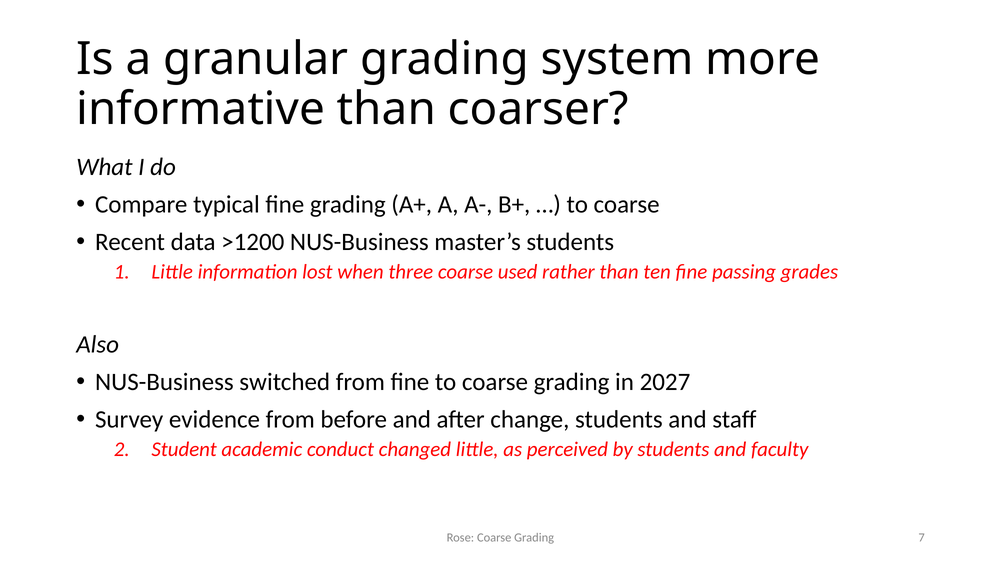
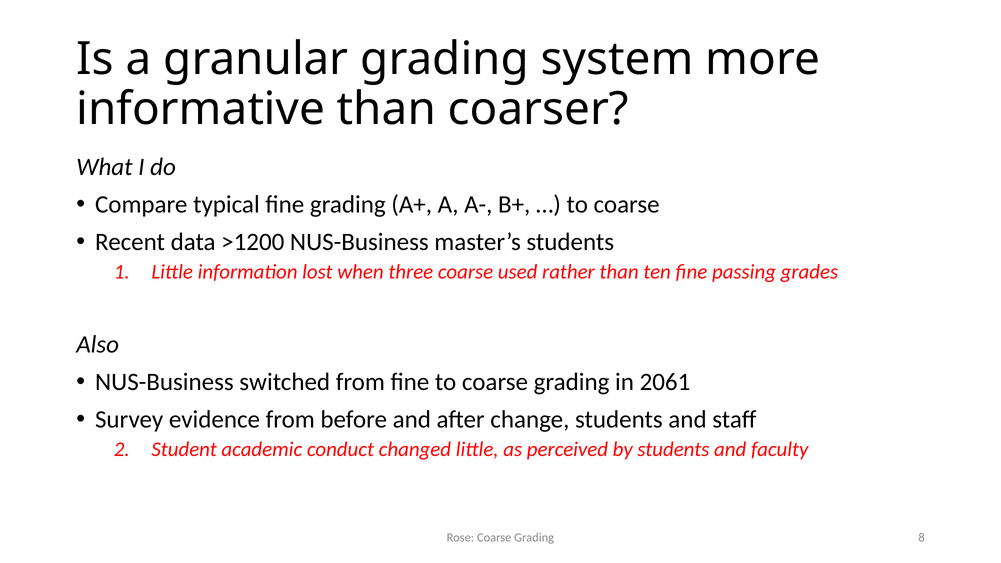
2027: 2027 -> 2061 (665, 382)
7: 7 -> 8 (922, 538)
